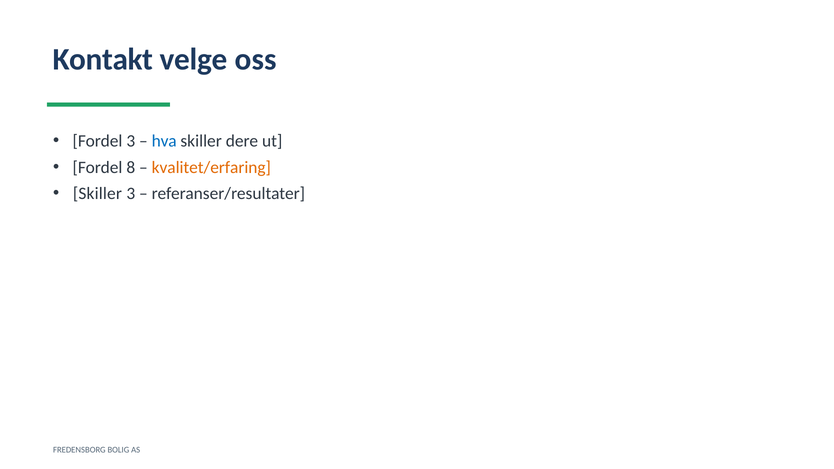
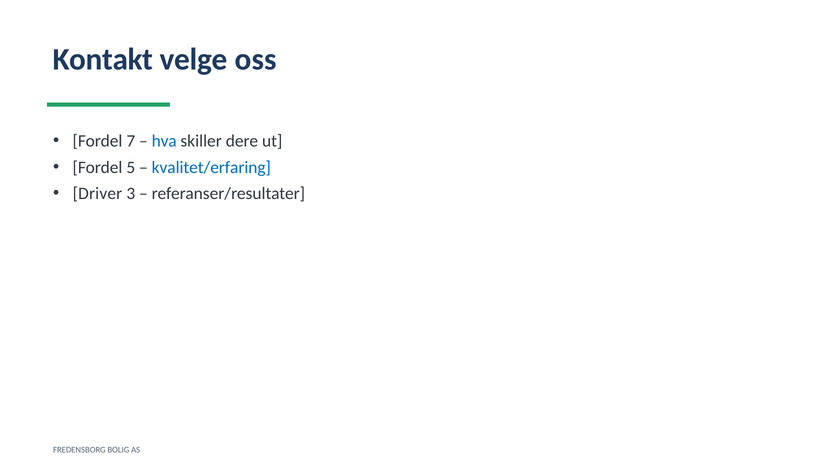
Fordel 3: 3 -> 7 (131, 141)
8: 8 -> 5 (131, 167)
kvalitet/erfaring colour: orange -> blue (211, 167)
Skiller: Skiller -> Driver (97, 193)
